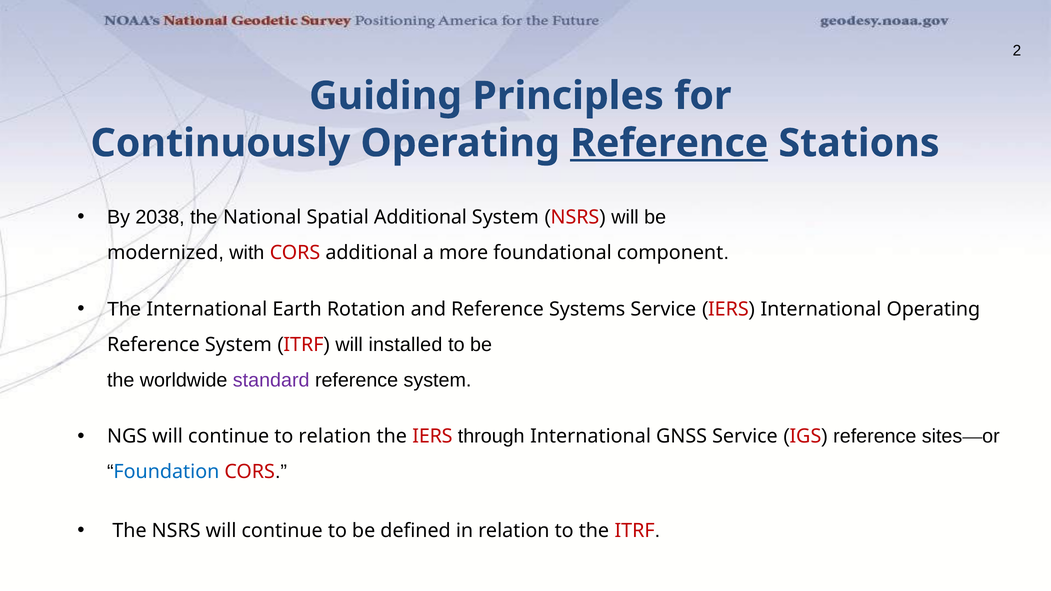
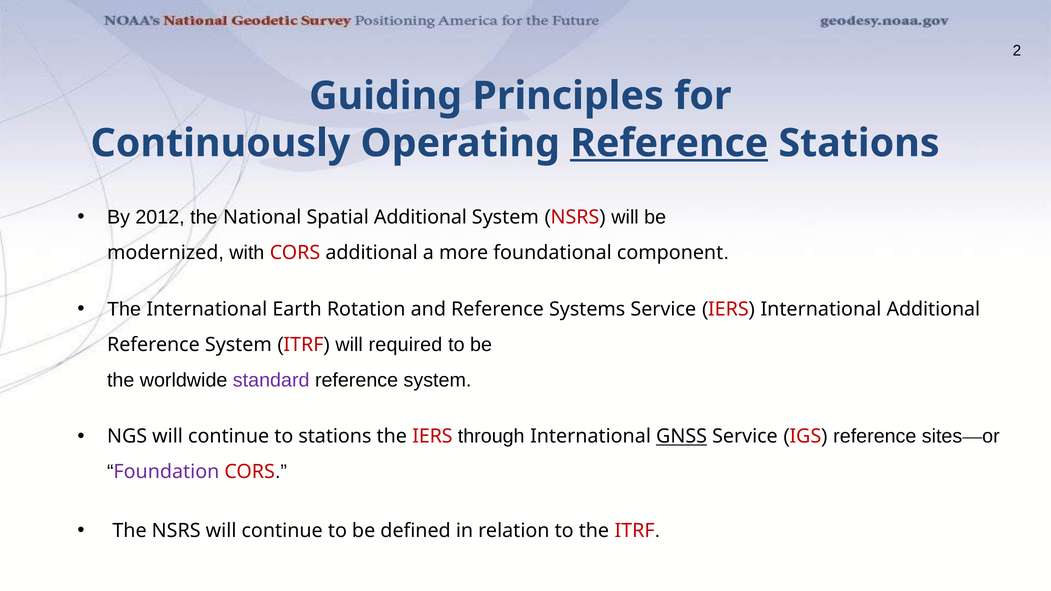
2038: 2038 -> 2012 (160, 217)
International Operating: Operating -> Additional (933, 309)
installed: installed -> required (405, 345)
to relation: relation -> stations (335, 437)
GNSS underline: none -> present (682, 437)
Foundation colour: blue -> purple (166, 472)
